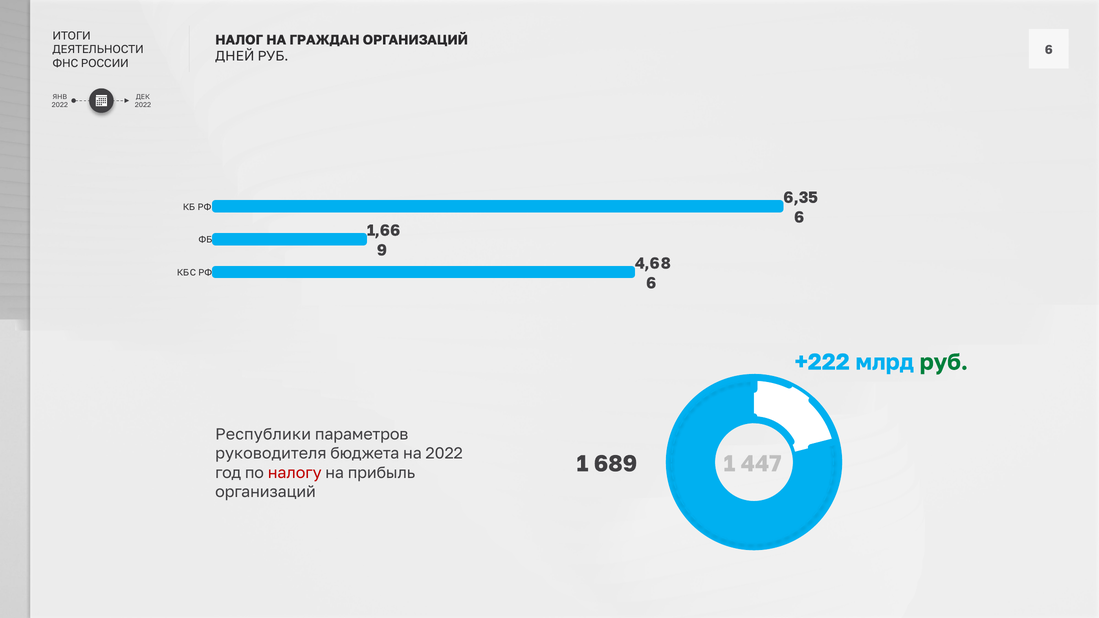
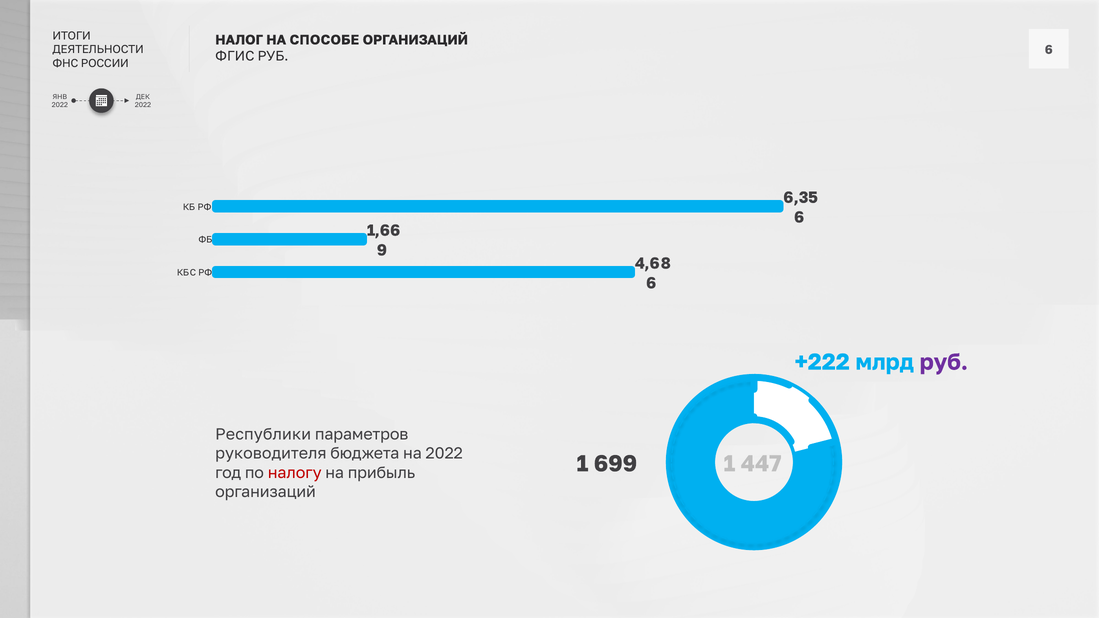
ГРАЖДАН: ГРАЖДАН -> СПОСОБЕ (324, 40)
ДНЕЙ: ДНЕЙ -> ФГИС (235, 56)
руб colour: green -> purple (944, 362)
689: 689 -> 699 (615, 464)
